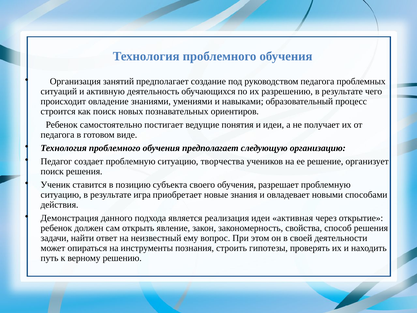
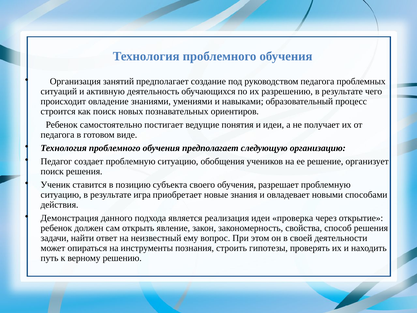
творчества: творчества -> обобщения (223, 161)
активная: активная -> проверка (293, 218)
